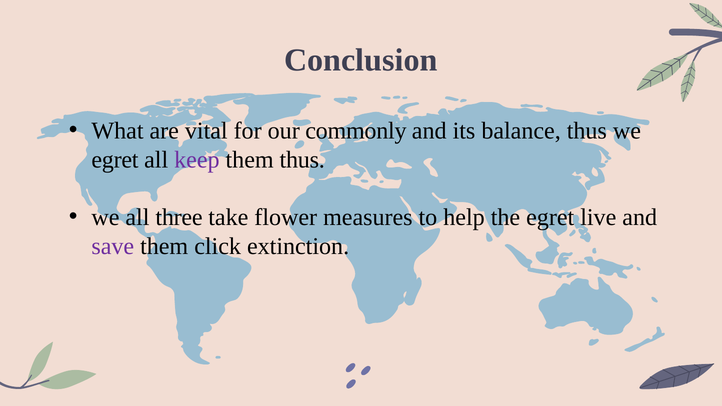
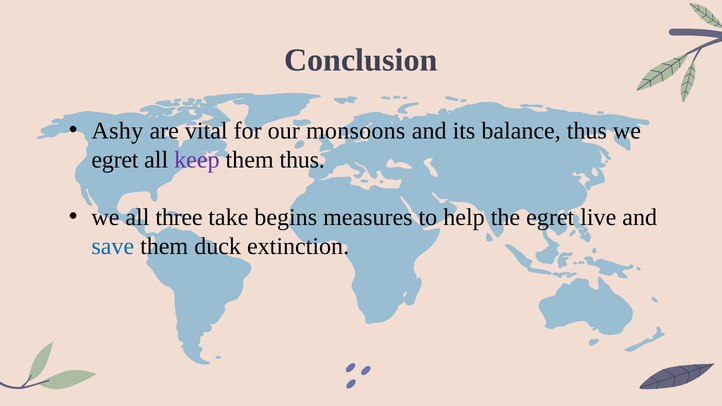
What: What -> Ashy (117, 131)
commonly: commonly -> monsoons (356, 131)
flower: flower -> begins (286, 217)
save colour: purple -> blue (113, 246)
click: click -> duck (218, 246)
